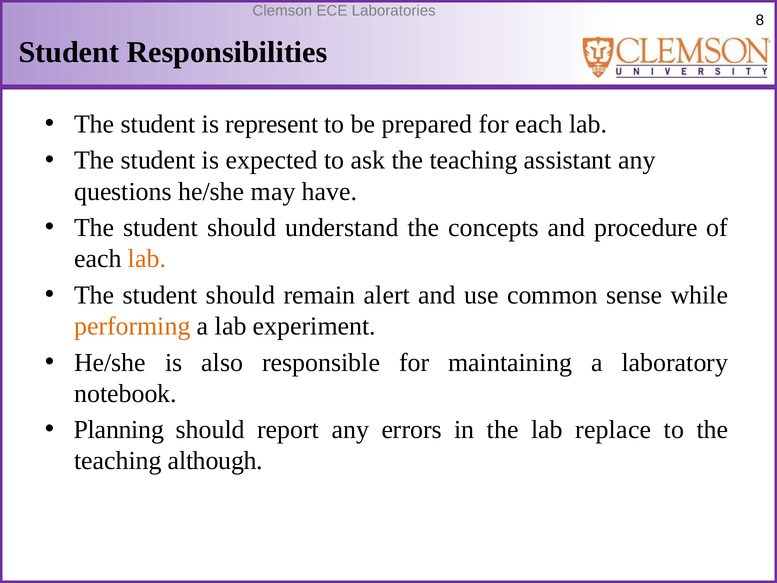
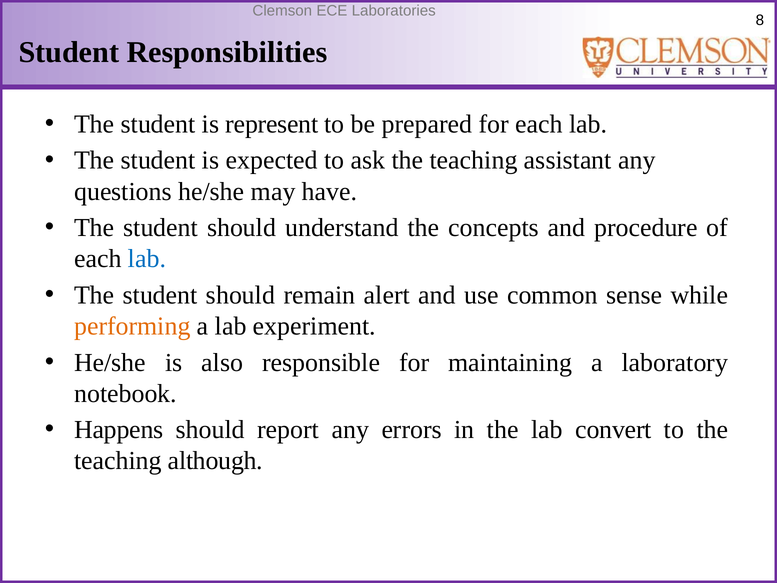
lab colour: orange -> blue (147, 259)
Planning: Planning -> Happens (119, 430)
replace: replace -> convert (613, 430)
